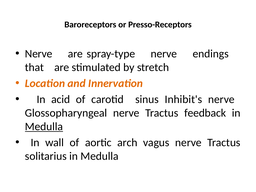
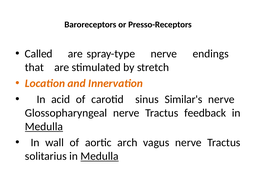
Nerve: Nerve -> Called (39, 54)
Inhibit's: Inhibit's -> Similar's (184, 99)
Medulla underline: none -> present (100, 156)
